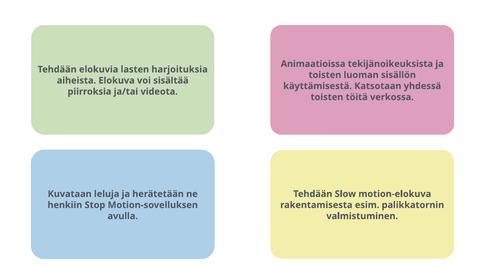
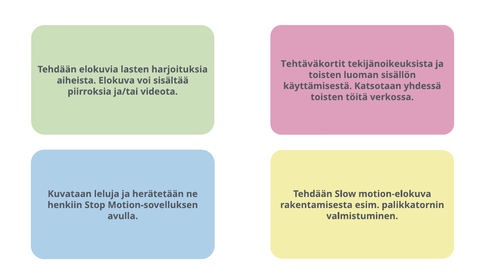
Animaatioissa: Animaatioissa -> Tehtäväkortit (313, 64)
